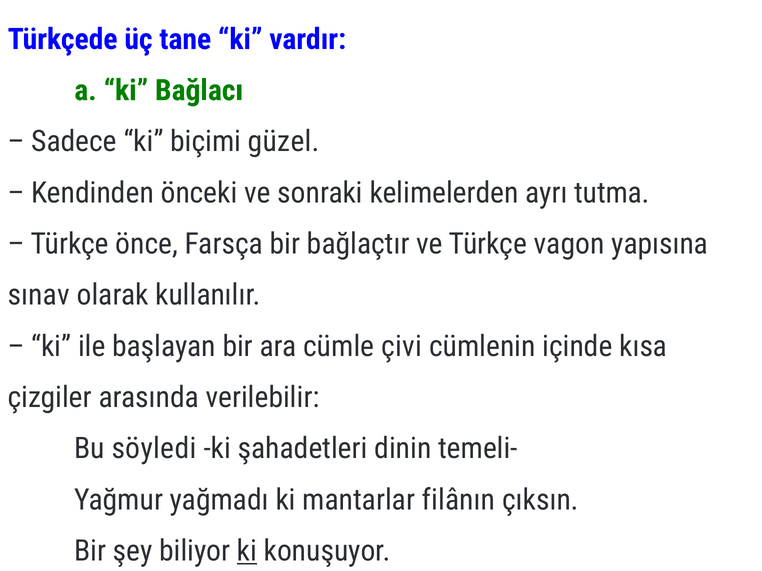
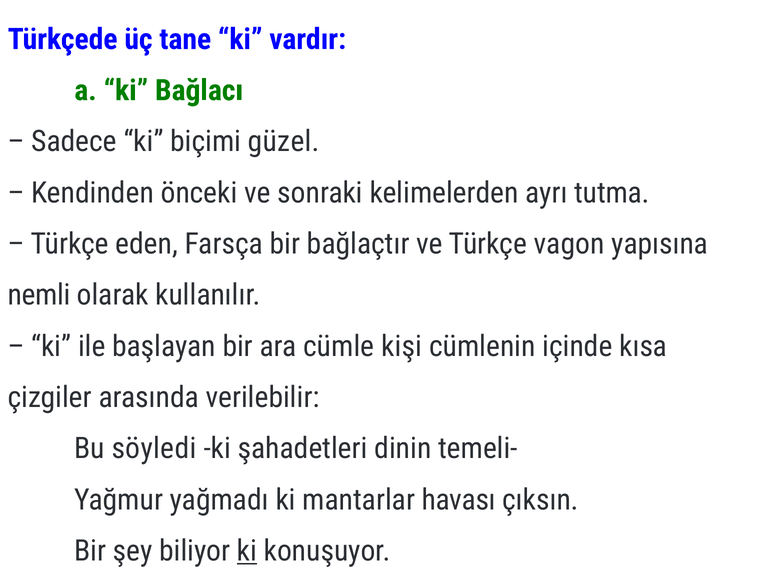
önce: önce -> eden (147, 244)
sınav: sınav -> nemli (39, 295)
çivi: çivi -> kişi (402, 347)
filânın: filânın -> havası (459, 500)
